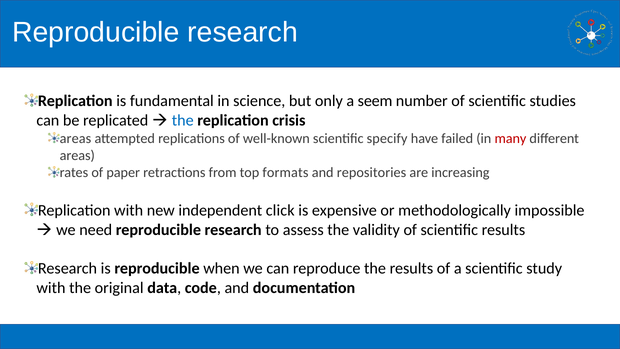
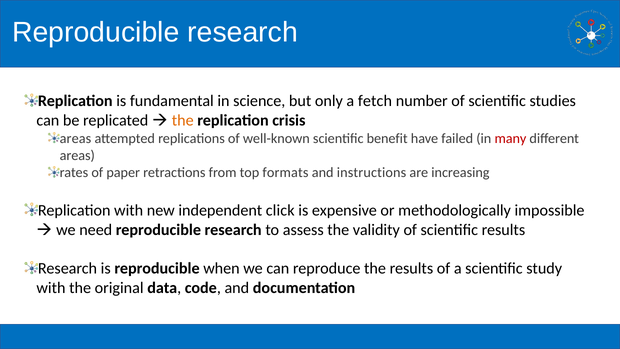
seem: seem -> fetch (375, 101)
the colour: blue -> orange (183, 120)
specify: specify -> benefit (387, 138)
repositories: repositories -> instructions (371, 173)
